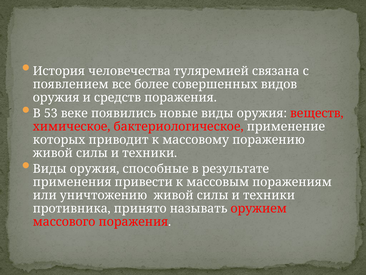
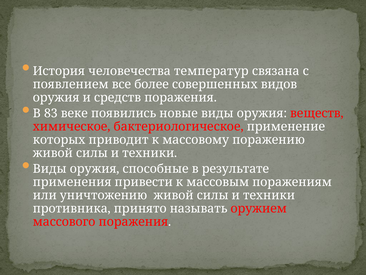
туляремией: туляремией -> температур (211, 71)
53: 53 -> 83 (51, 113)
